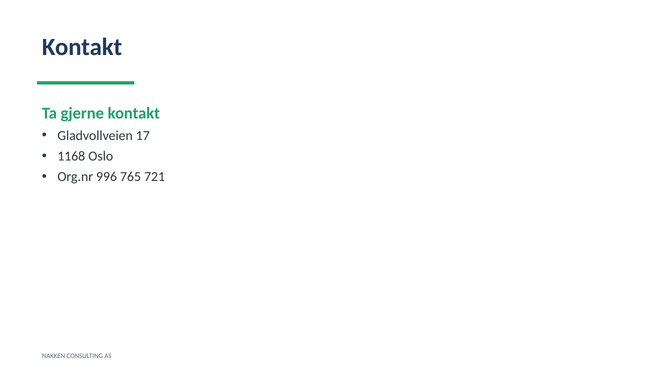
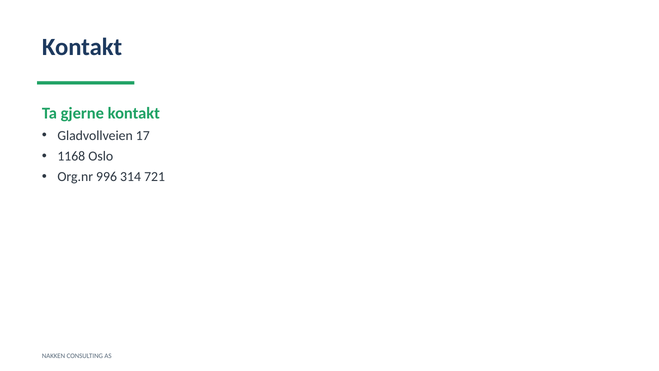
765: 765 -> 314 (131, 177)
